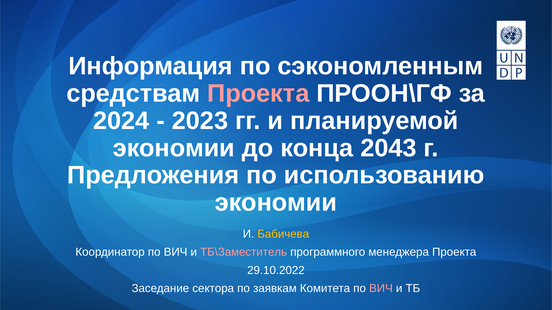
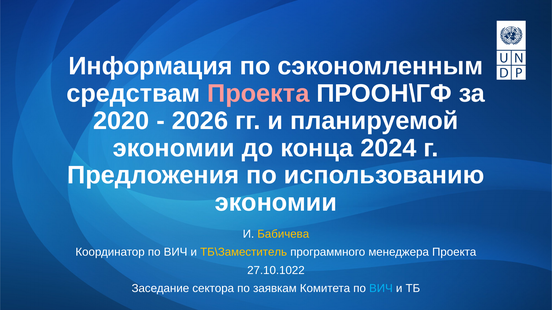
2024: 2024 -> 2020 (121, 121)
2023: 2023 -> 2026 (200, 121)
2043: 2043 -> 2024 (388, 148)
ТБ\Заместитель colour: pink -> yellow (244, 252)
29.10.2022: 29.10.2022 -> 27.10.1022 (276, 271)
ВИЧ colour: pink -> light blue (381, 289)
